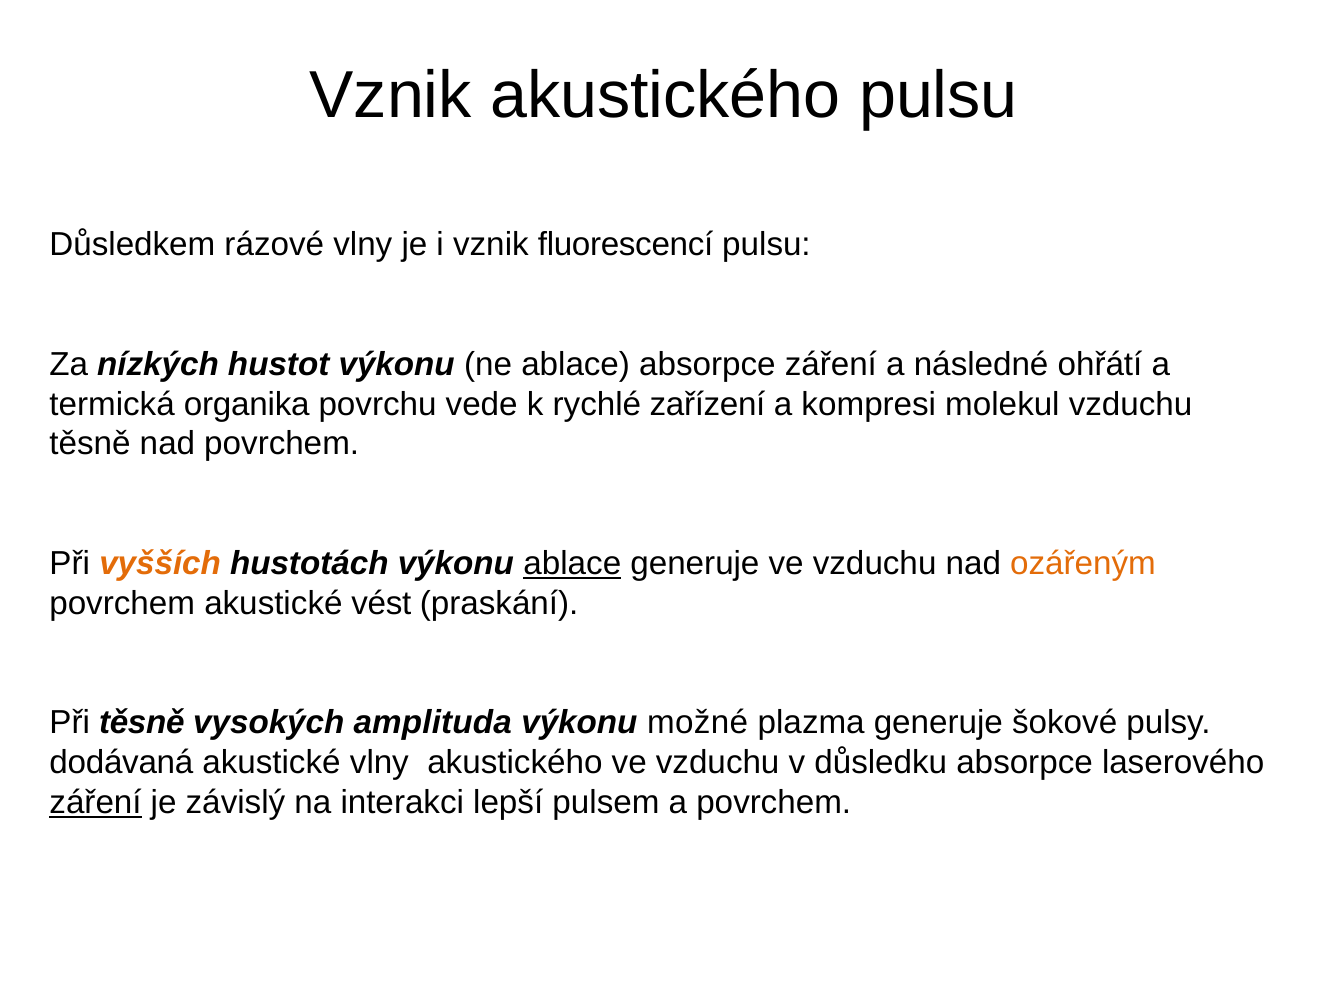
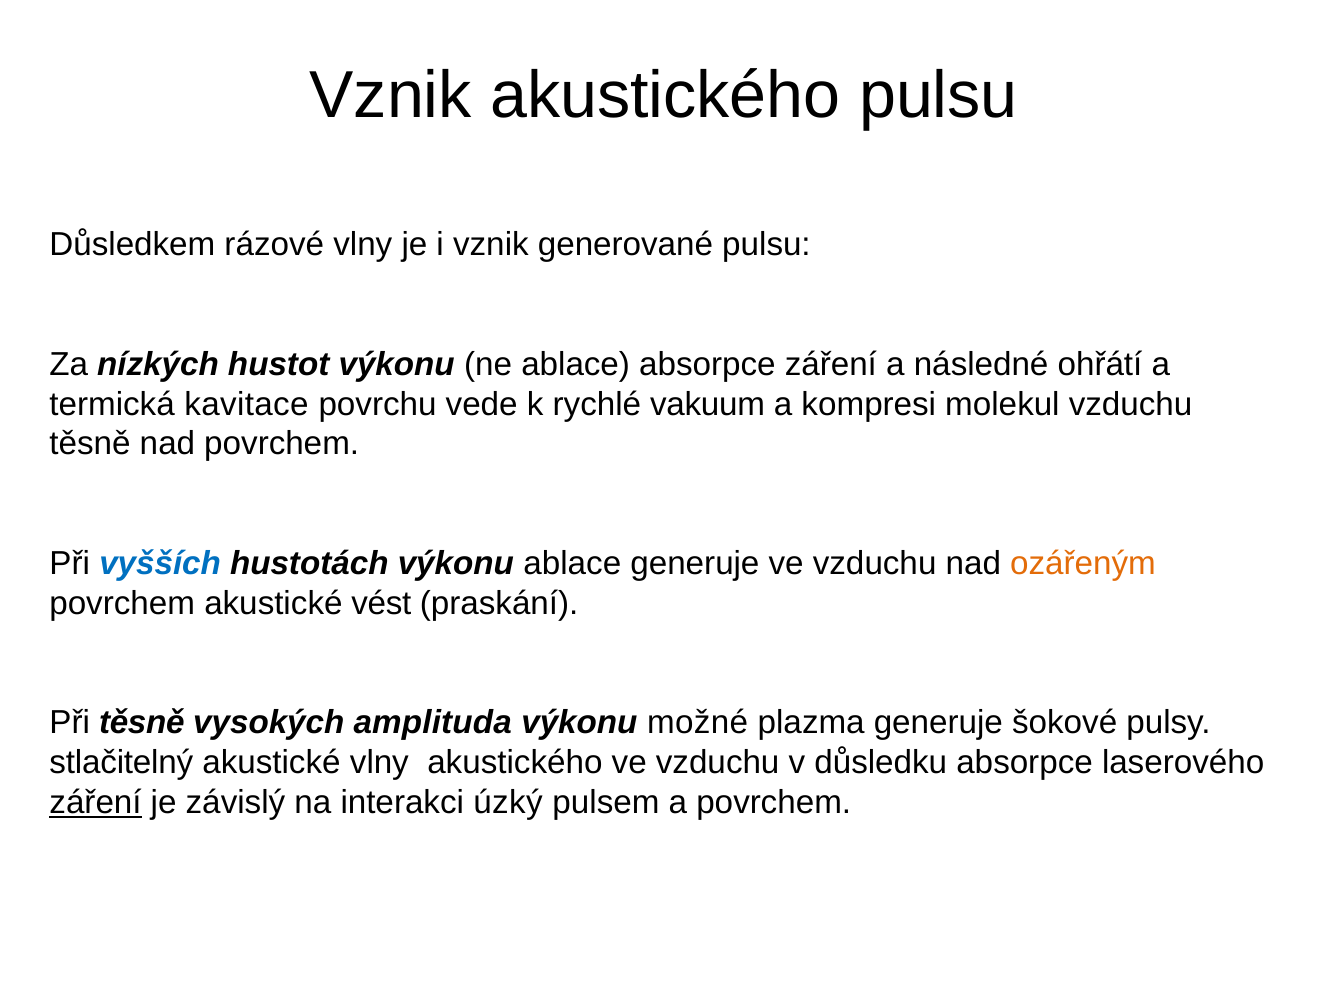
fluorescencí: fluorescencí -> generované (625, 245)
organika: organika -> kavitace (246, 404)
zařízení: zařízení -> vakuum (708, 404)
vyšších colour: orange -> blue (160, 564)
ablace underline: present -> none (572, 564)
dodávaná: dodávaná -> stlačitelný (121, 763)
lepší: lepší -> úzký (508, 803)
